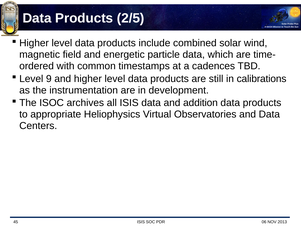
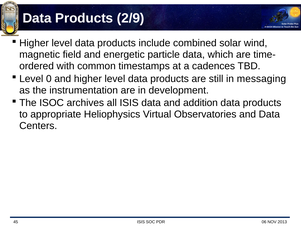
2/5: 2/5 -> 2/9 (131, 18)
9: 9 -> 0 (49, 79)
calibrations: calibrations -> messaging (261, 79)
